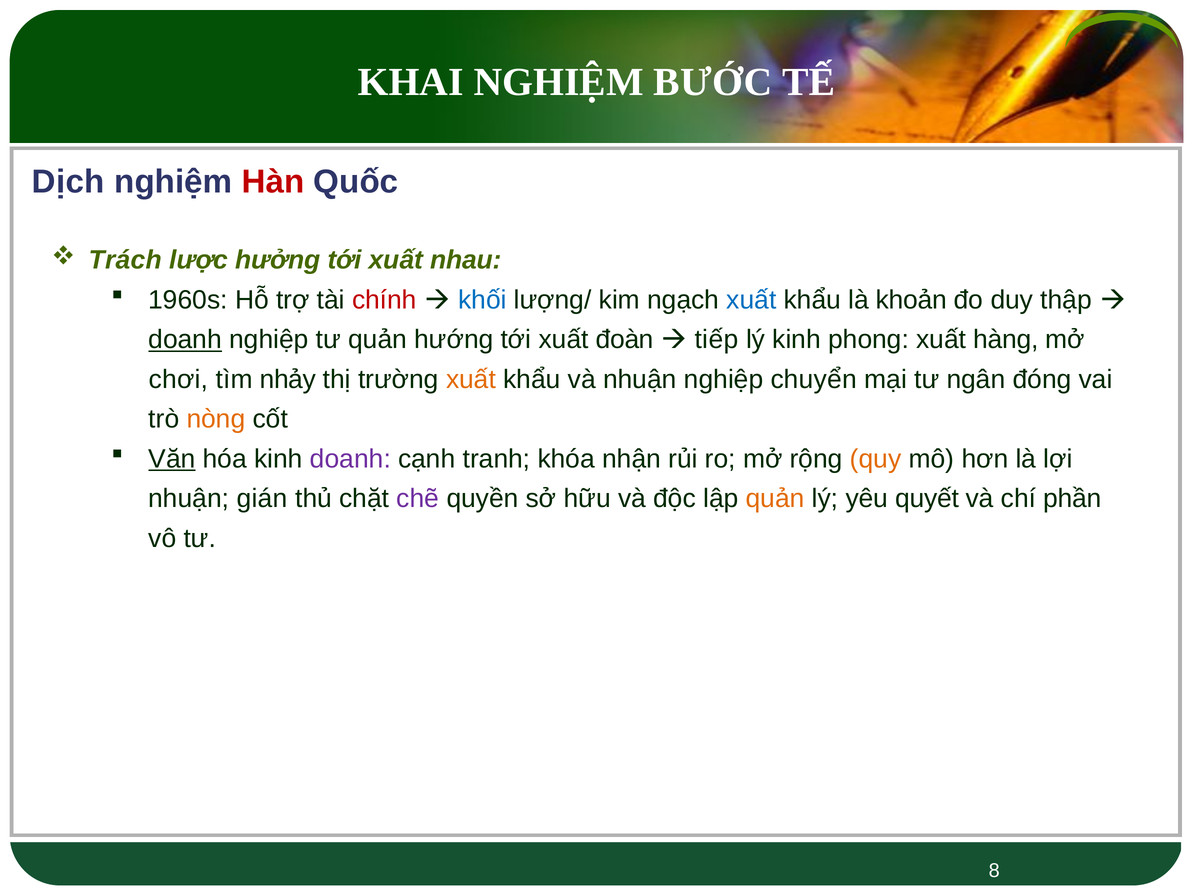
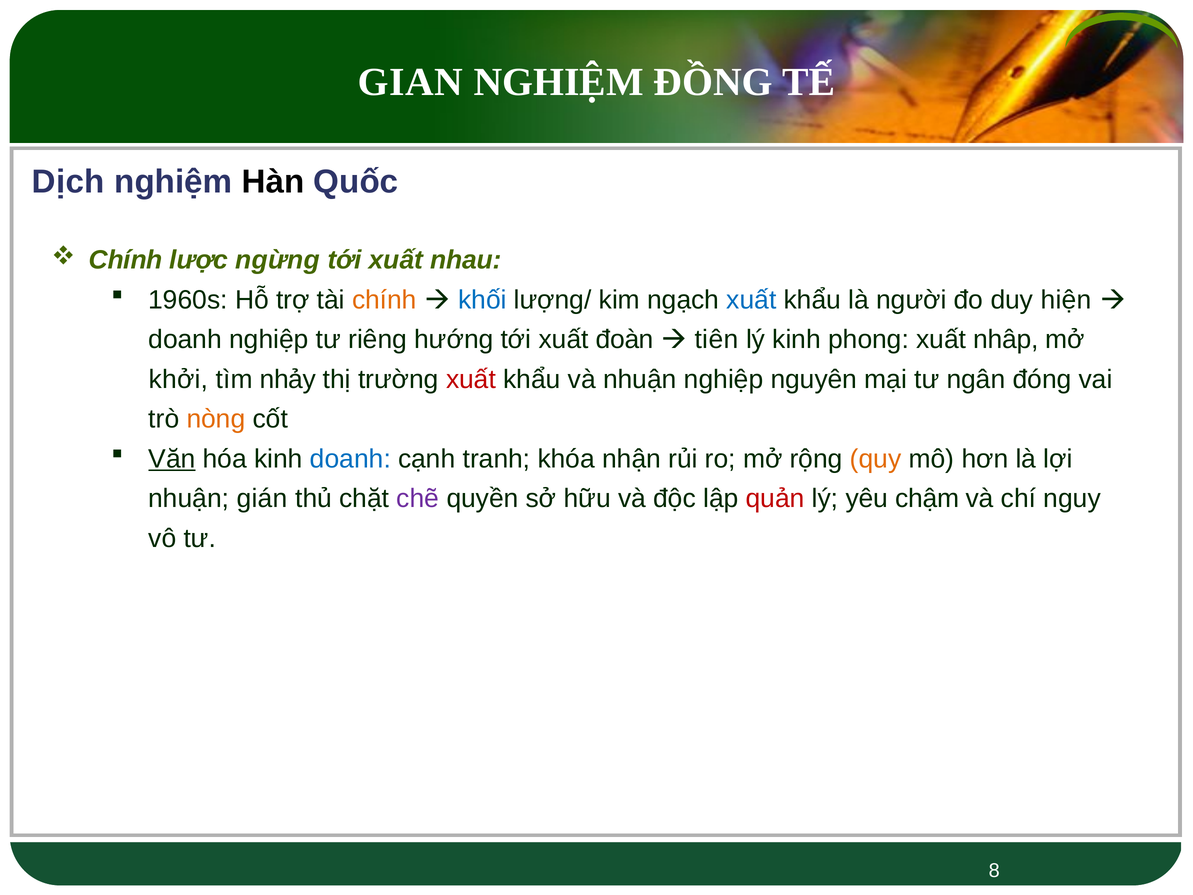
KHAI: KHAI -> GIAN (410, 82)
BƯỚC: BƯỚC -> ĐỒNG (713, 82)
Hàn colour: red -> black (273, 182)
Trách: Trách -> Chính (126, 260)
hưởng: hưởng -> ngừng (278, 260)
chính colour: red -> orange (384, 300)
khoản: khoản -> người (911, 300)
thập: thập -> hiện (1066, 300)
doanh underline: present -> none (185, 340)
tư quản: quản -> riêng (378, 340)
tiếp: tiếp -> tiên (717, 340)
hàng: hàng -> nhâp (1006, 340)
chơi: chơi -> khởi (178, 379)
xuất colour: orange -> red (471, 379)
chuyển: chuyển -> nguyên (814, 379)
doanh colour: purple -> blue (350, 459)
quản colour: orange -> red (775, 499)
quyết: quyết -> chậm (927, 499)
phần: phần -> nguy (1072, 499)
